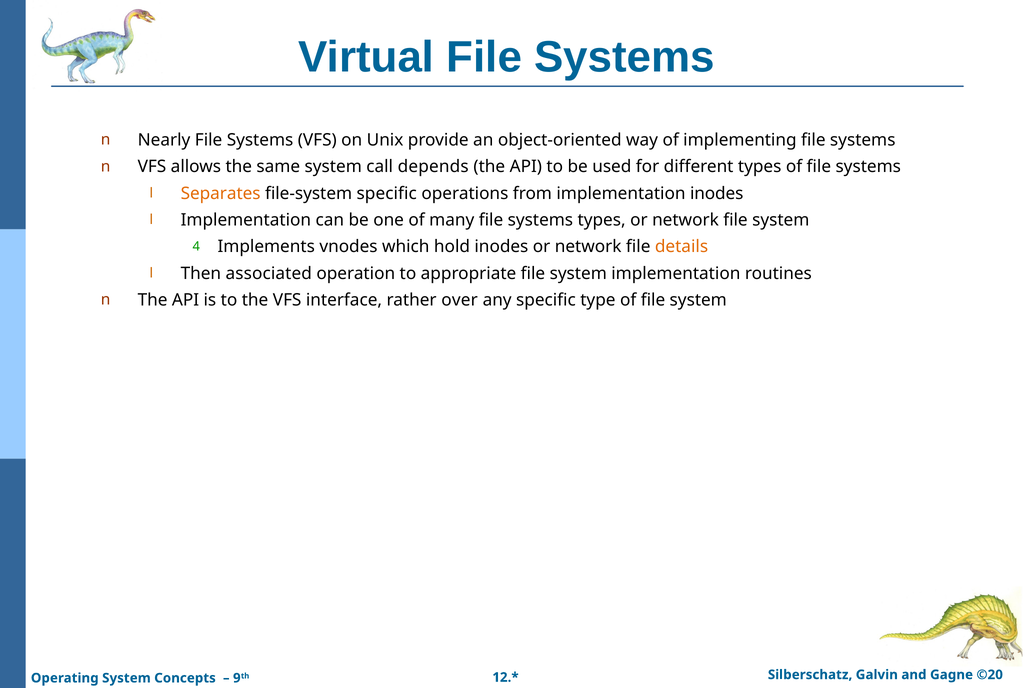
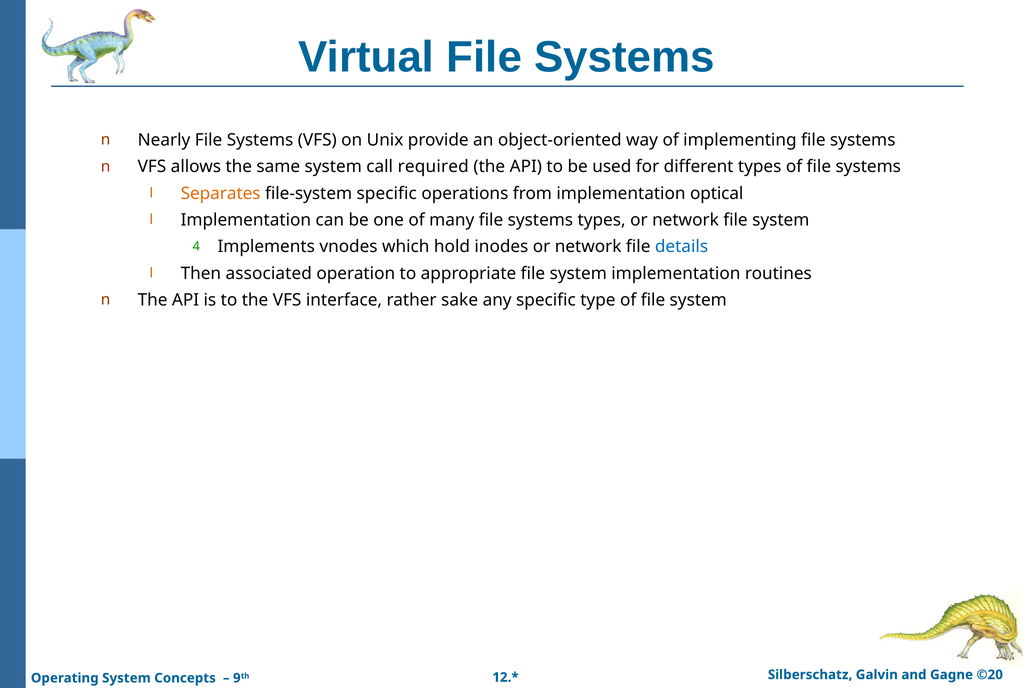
depends: depends -> required (433, 167)
implementation inodes: inodes -> optical (717, 193)
details colour: orange -> blue (682, 247)
over: over -> sake (460, 300)
